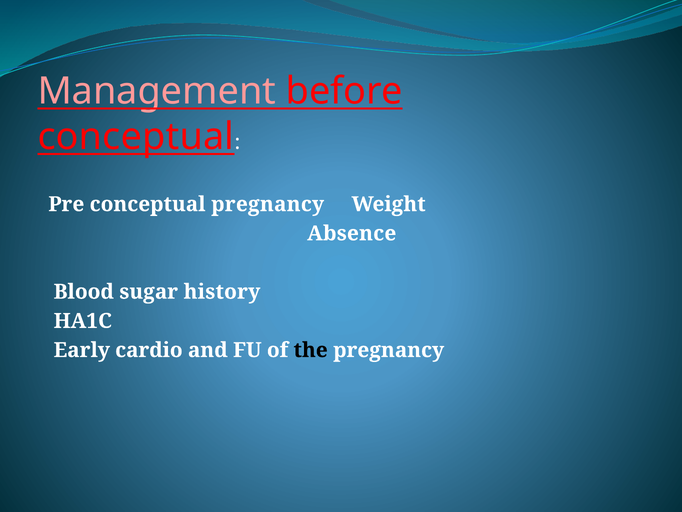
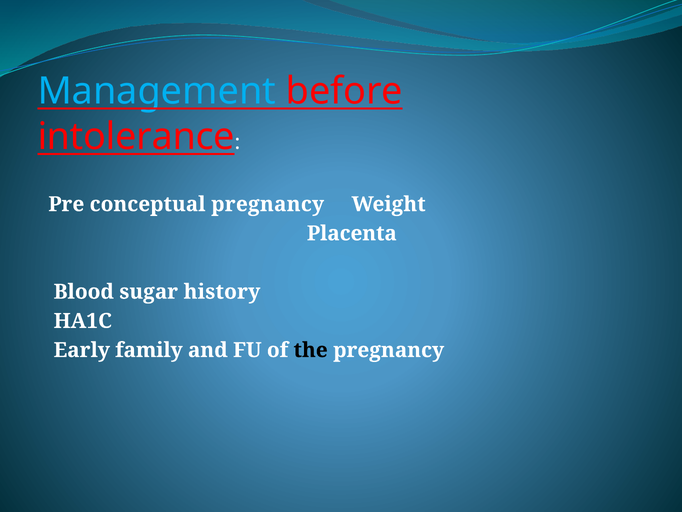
Management colour: pink -> light blue (157, 91)
conceptual: conceptual -> intolerance (136, 137)
Absence: Absence -> Placenta (352, 233)
cardio: cardio -> family (149, 350)
